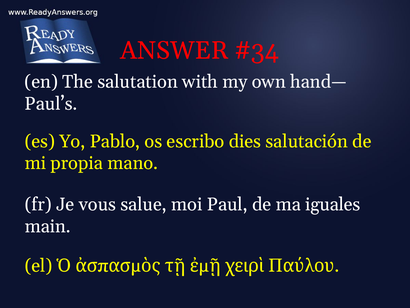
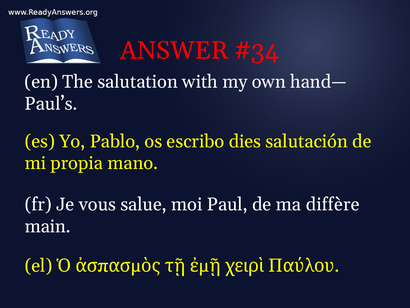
iguales: iguales -> diffère (333, 204)
